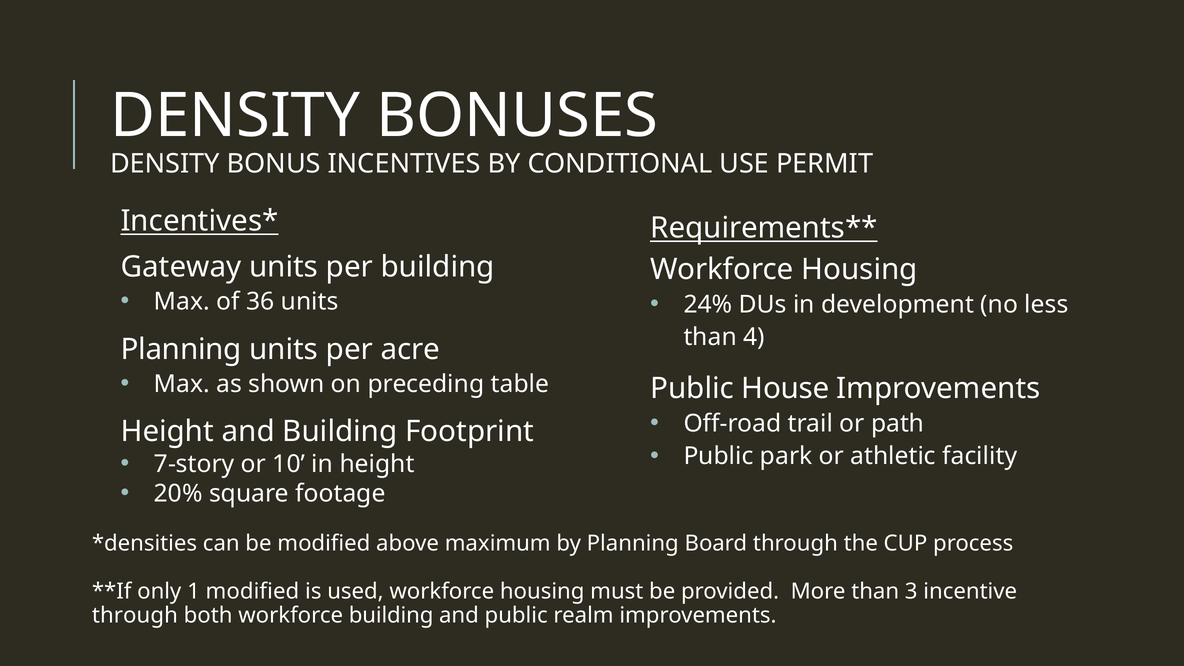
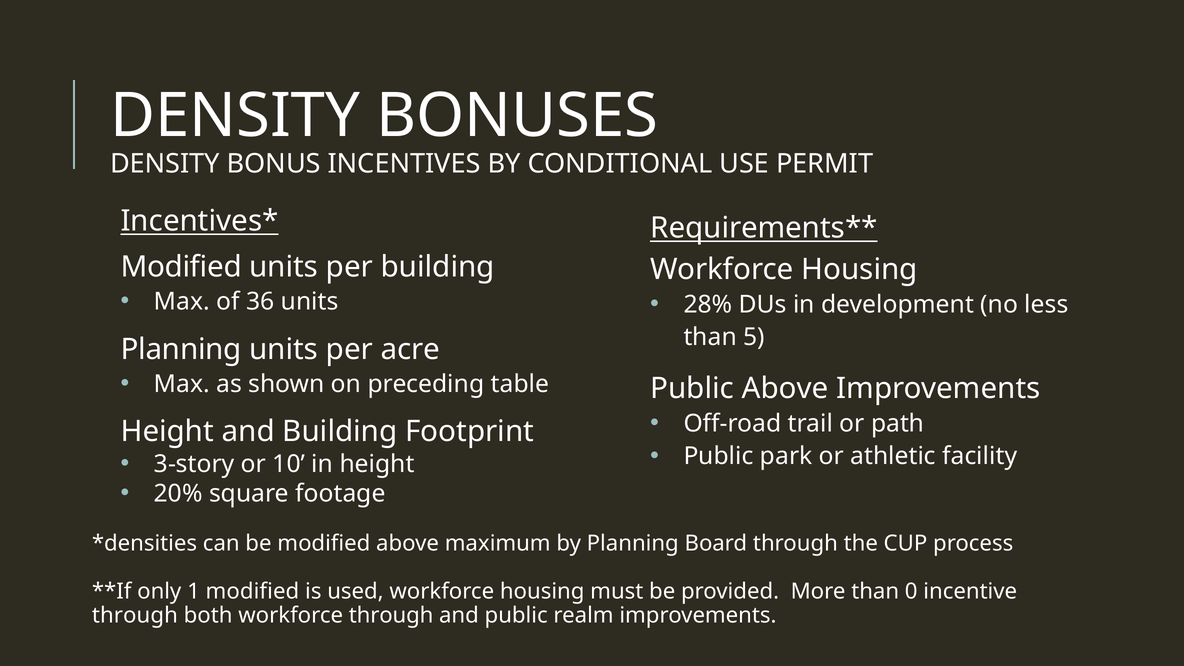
Gateway: Gateway -> Modified (181, 267)
24%: 24% -> 28% (708, 305)
4: 4 -> 5 (754, 337)
Public House: House -> Above (785, 389)
7-story: 7-story -> 3-story (194, 464)
3: 3 -> 0 (911, 591)
workforce building: building -> through (391, 615)
